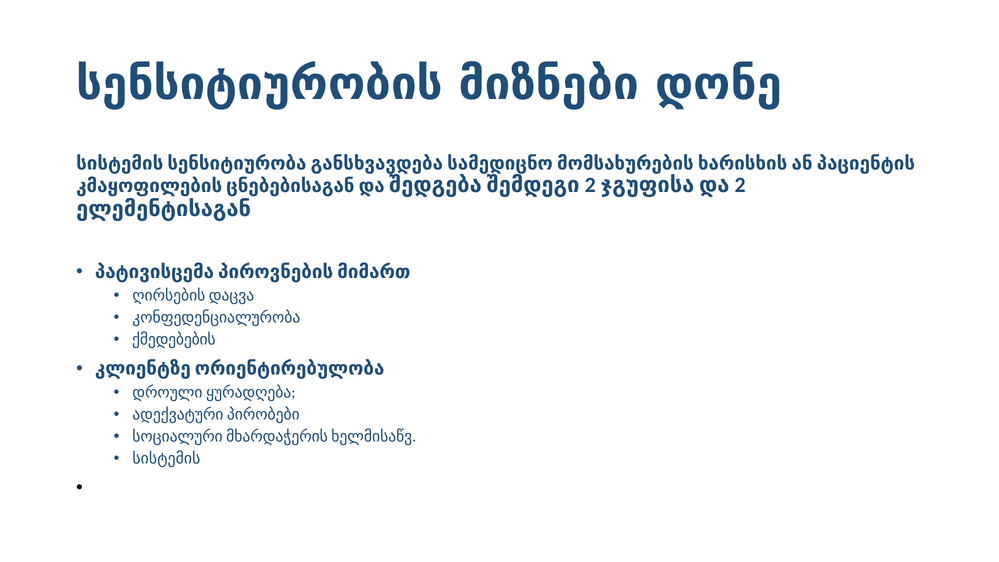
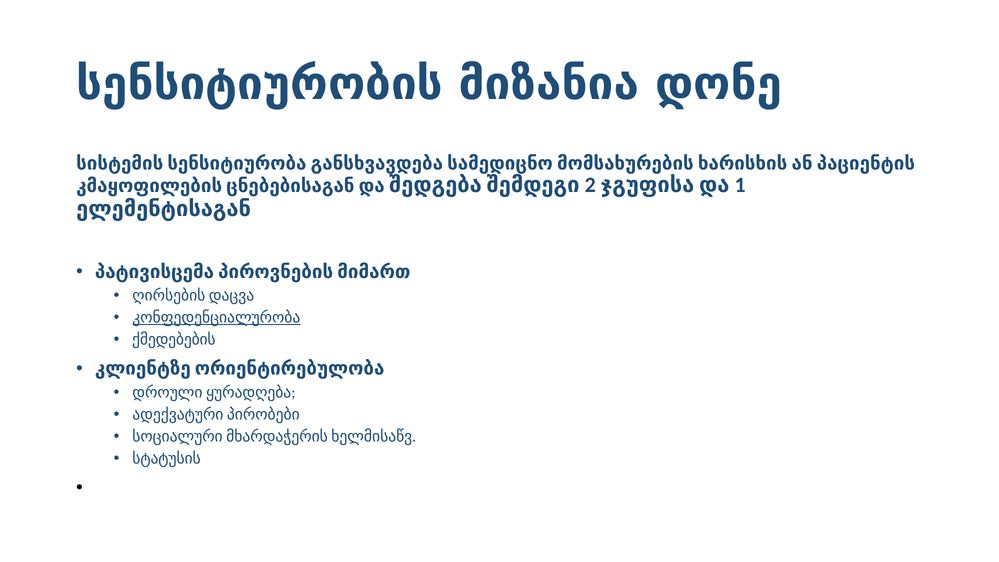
მიზნები: მიზნები -> მიზანია (549, 84)
2 2: 2 -> 1 (740, 185)
კონფედენციალურობა underline: none -> present (216, 318)
სისტემის: სისტემის -> სტატუსის (167, 459)
